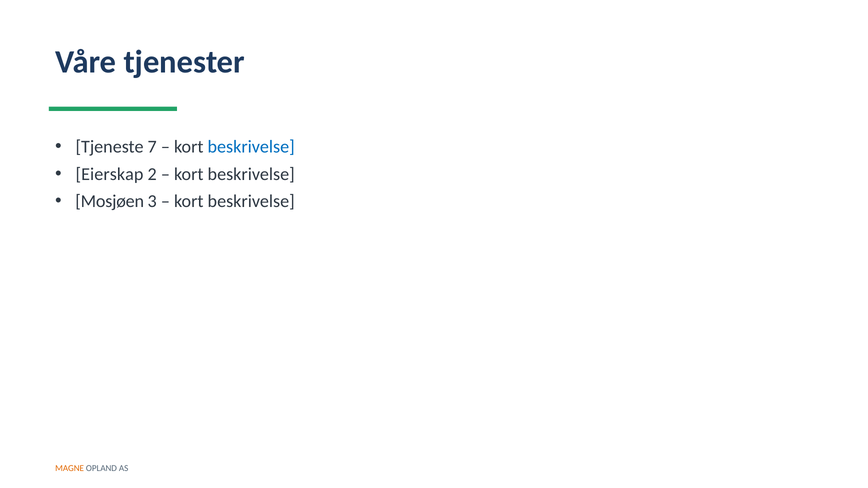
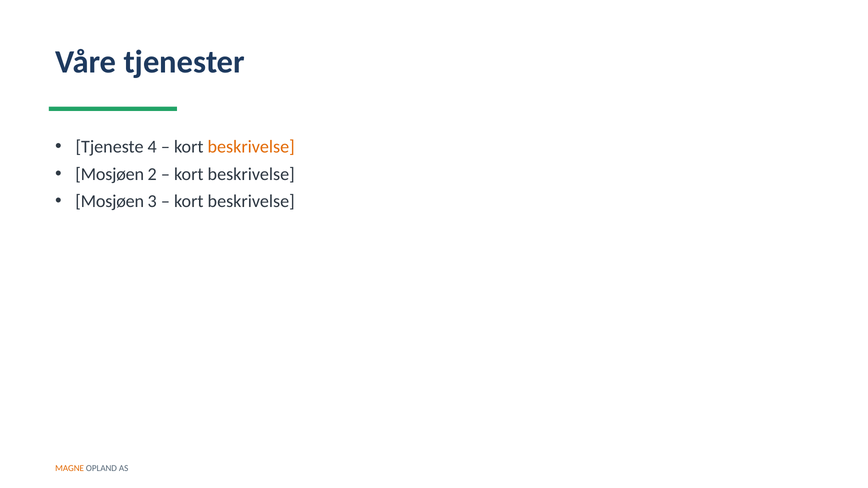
7: 7 -> 4 (152, 147)
beskrivelse colour: blue -> orange (251, 147)
Eierskap: Eierskap -> Mosjøen (110, 174)
